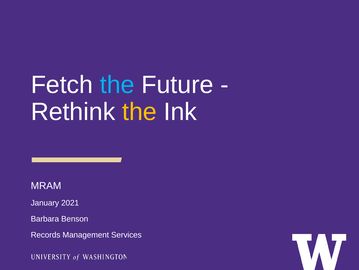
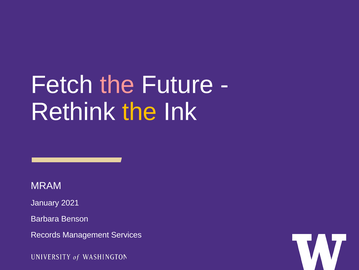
the colour: light blue -> pink (117, 85)
